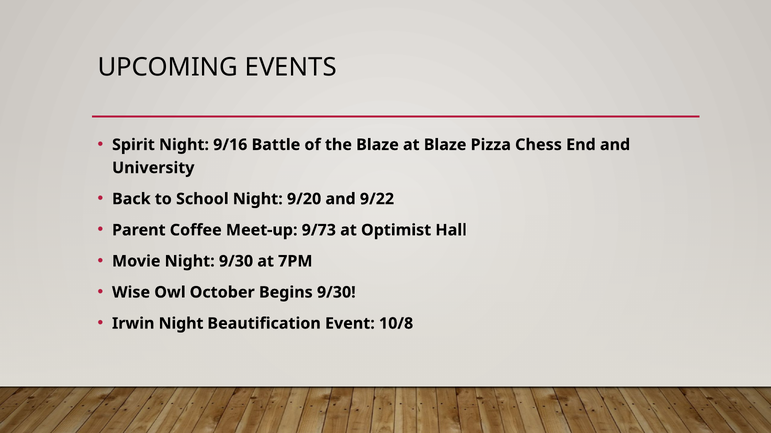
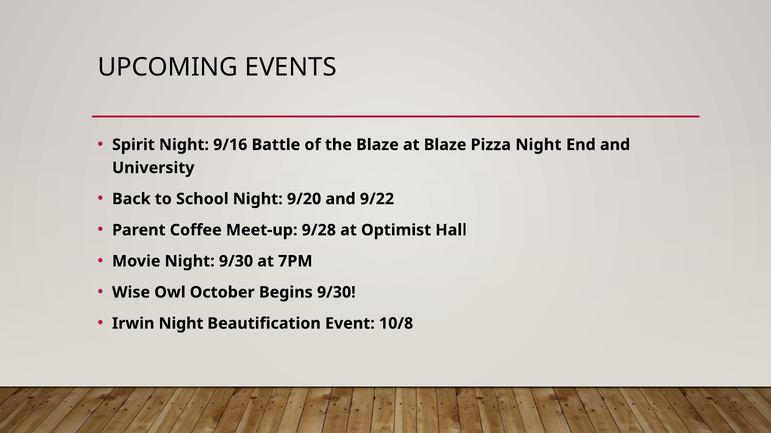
Pizza Chess: Chess -> Night (538, 145)
9/73: 9/73 -> 9/28 (319, 230)
